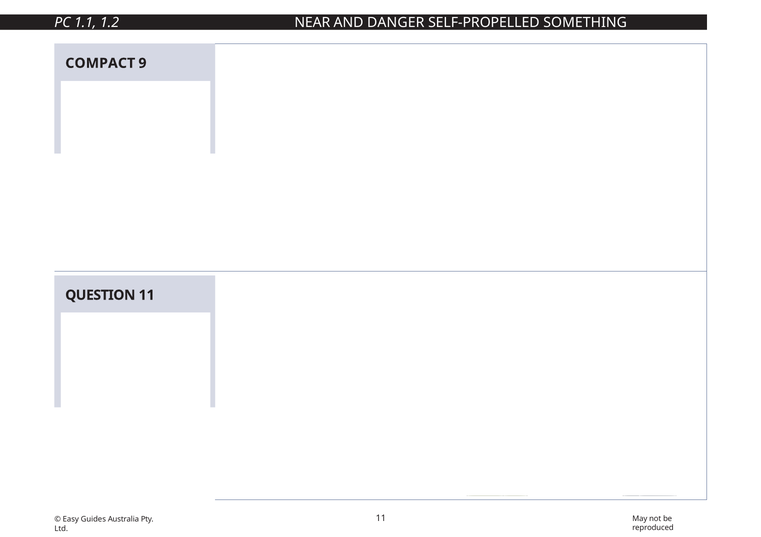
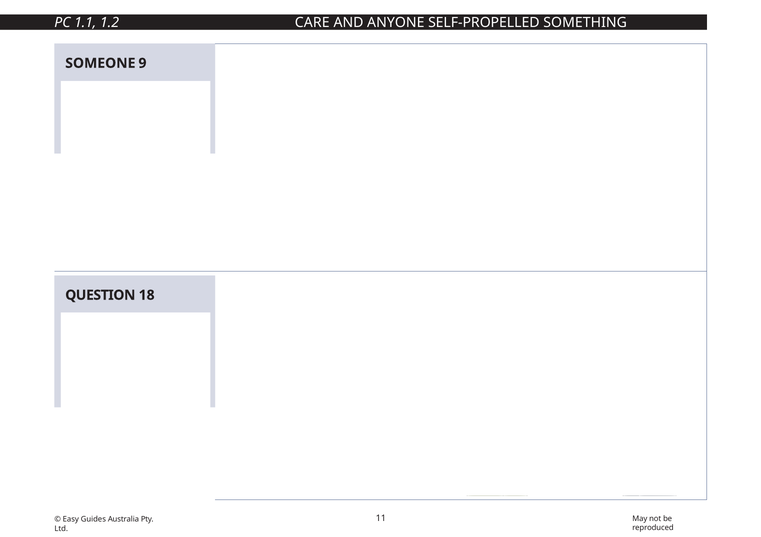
NEAR: NEAR -> CARE (312, 22)
DANGER: DANGER -> ANYONE (396, 22)
COMPACT: COMPACT -> SOMEONE (100, 63)
QUESTION 11: 11 -> 18 (147, 295)
